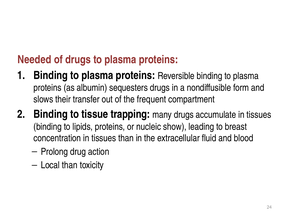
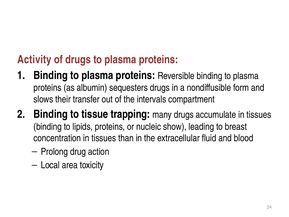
Needed: Needed -> Activity (34, 60)
frequent: frequent -> intervals (152, 99)
Local than: than -> area (70, 165)
